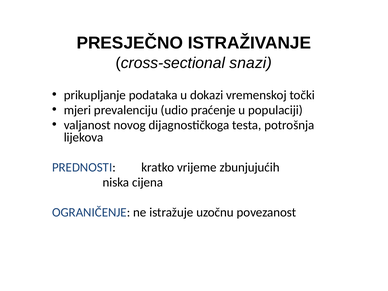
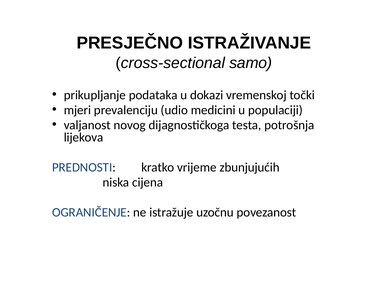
snazi: snazi -> samo (251, 63)
praćenje: praćenje -> medicini (213, 110)
